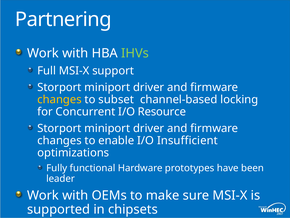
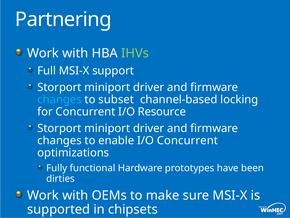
changes colour: yellow -> light blue (60, 99)
I/O Insufficient: Insufficient -> Concurrent (187, 140)
leader: leader -> dirties (61, 178)
